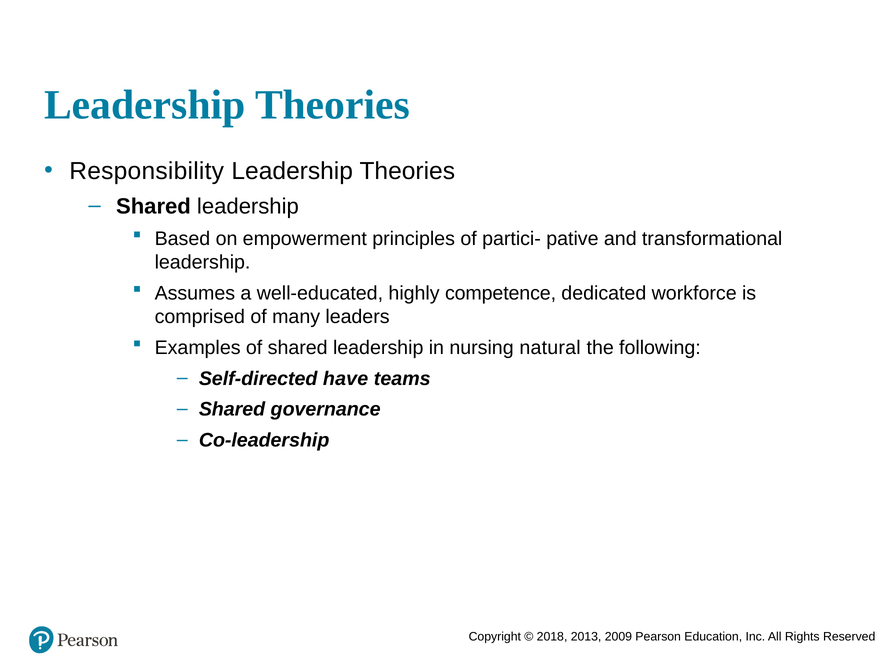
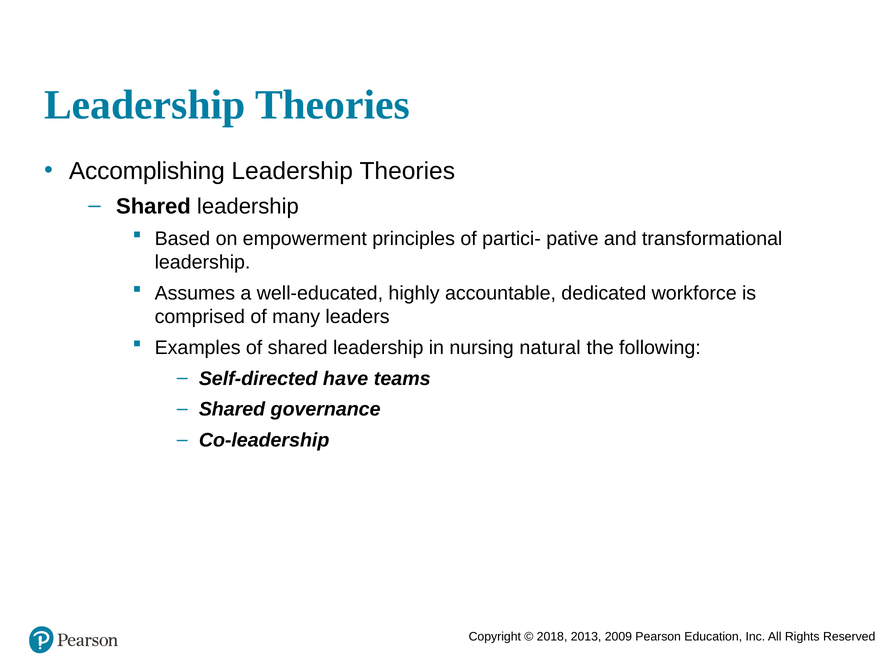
Responsibility: Responsibility -> Accomplishing (147, 171)
competence: competence -> accountable (500, 293)
